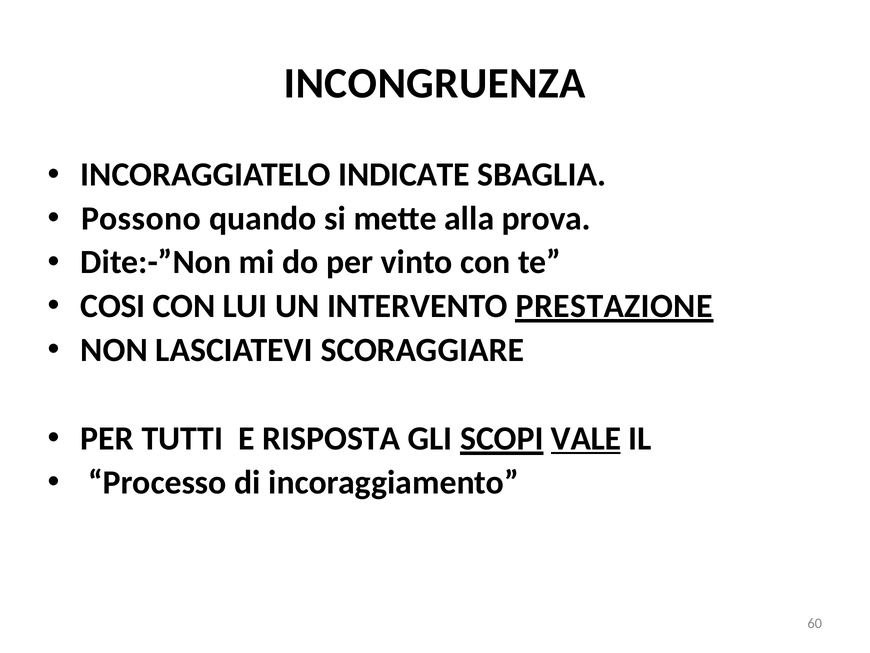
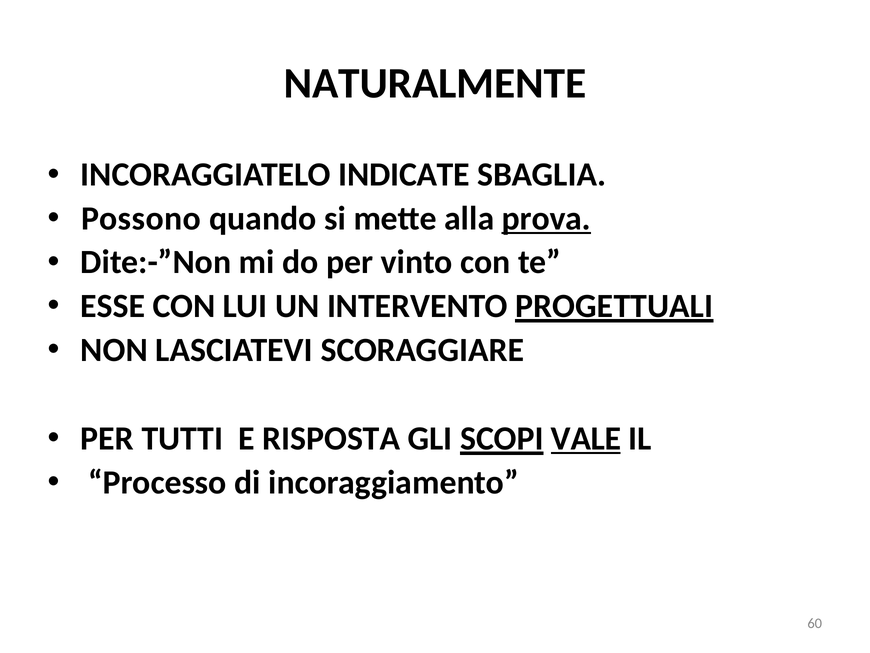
INCONGRUENZA: INCONGRUENZA -> NATURALMENTE (435, 84)
prova underline: none -> present (546, 218)
COSI: COSI -> ESSE (113, 306)
PRESTAZIONE: PRESTAZIONE -> PROGETTUALI (614, 306)
